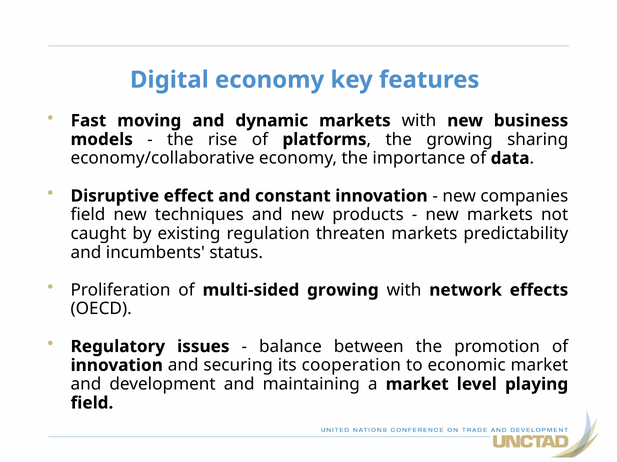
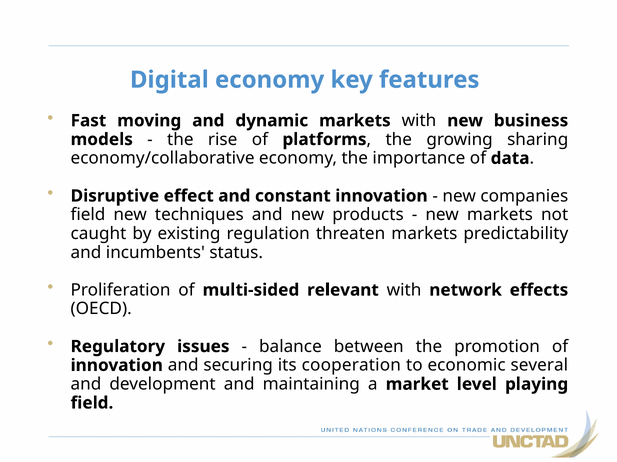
multi-sided growing: growing -> relevant (343, 290)
economic market: market -> several (539, 366)
